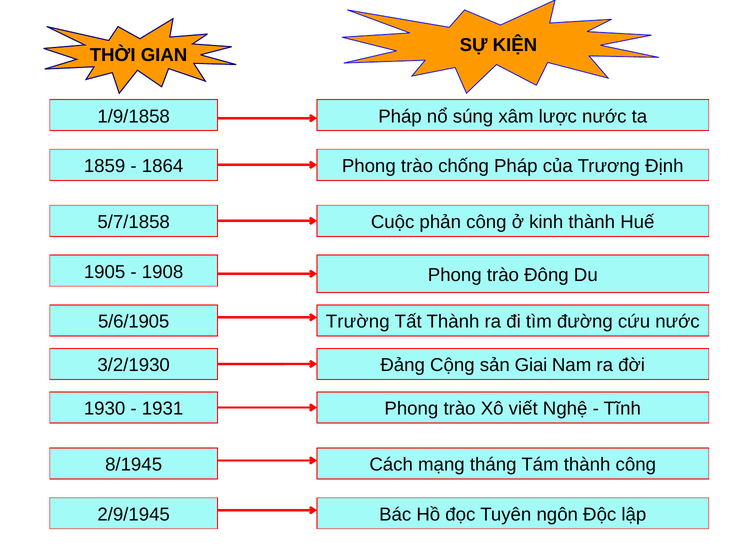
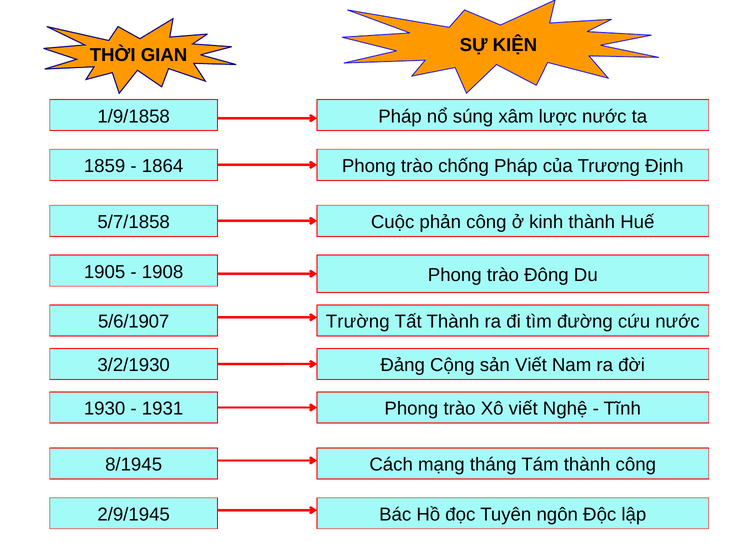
5/6/1905: 5/6/1905 -> 5/6/1907 (134, 321)
sản Giai: Giai -> Viết (531, 365)
